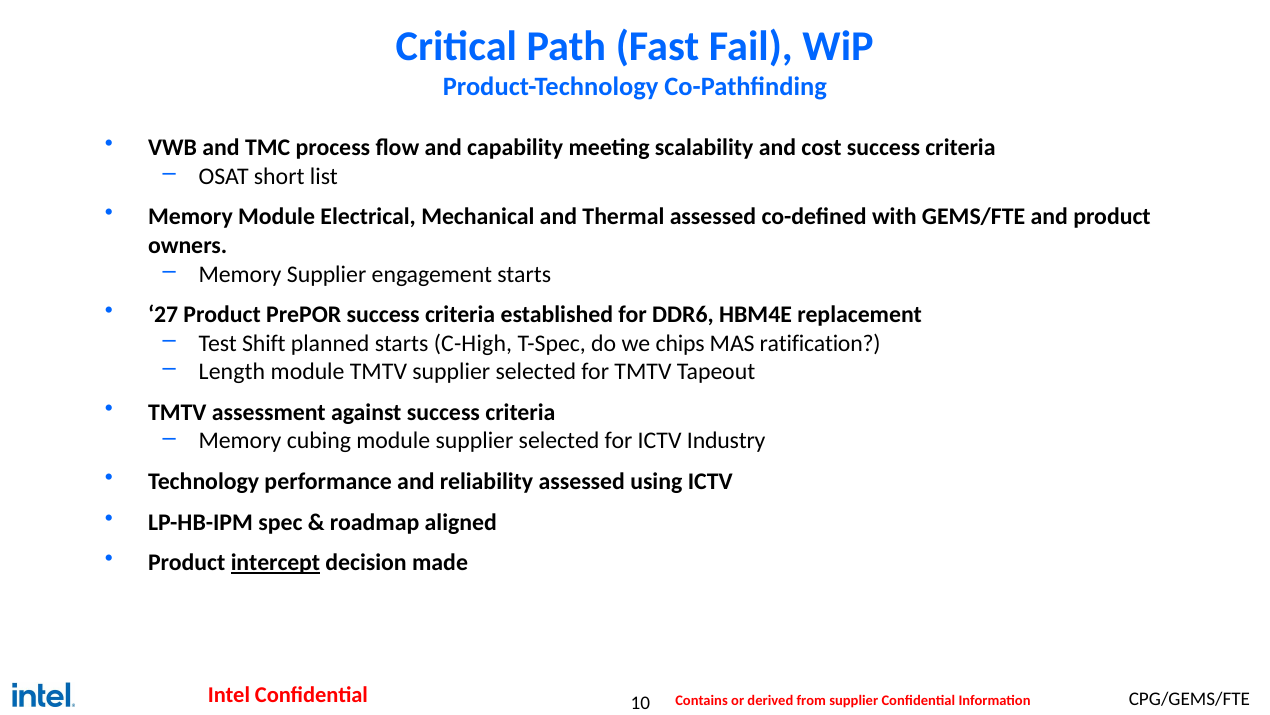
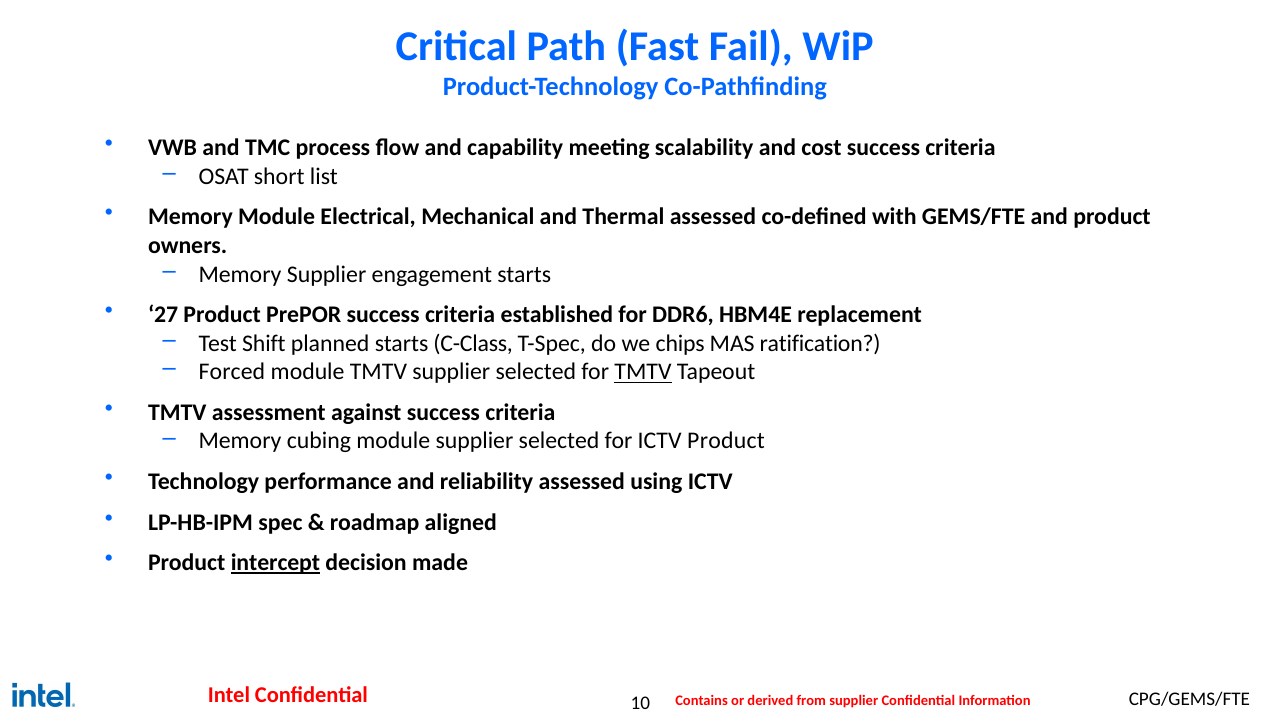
C-High: C-High -> C-Class (473, 343)
Length: Length -> Forced (232, 372)
TMTV underline: none -> present (643, 372)
ICTV Industry: Industry -> Product (726, 441)
